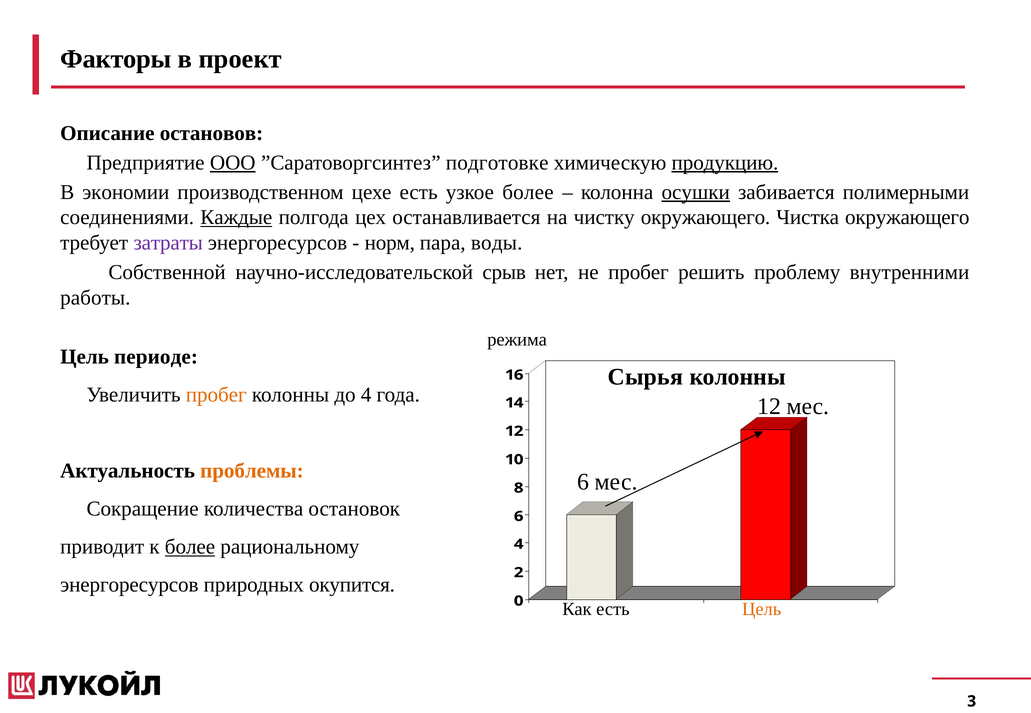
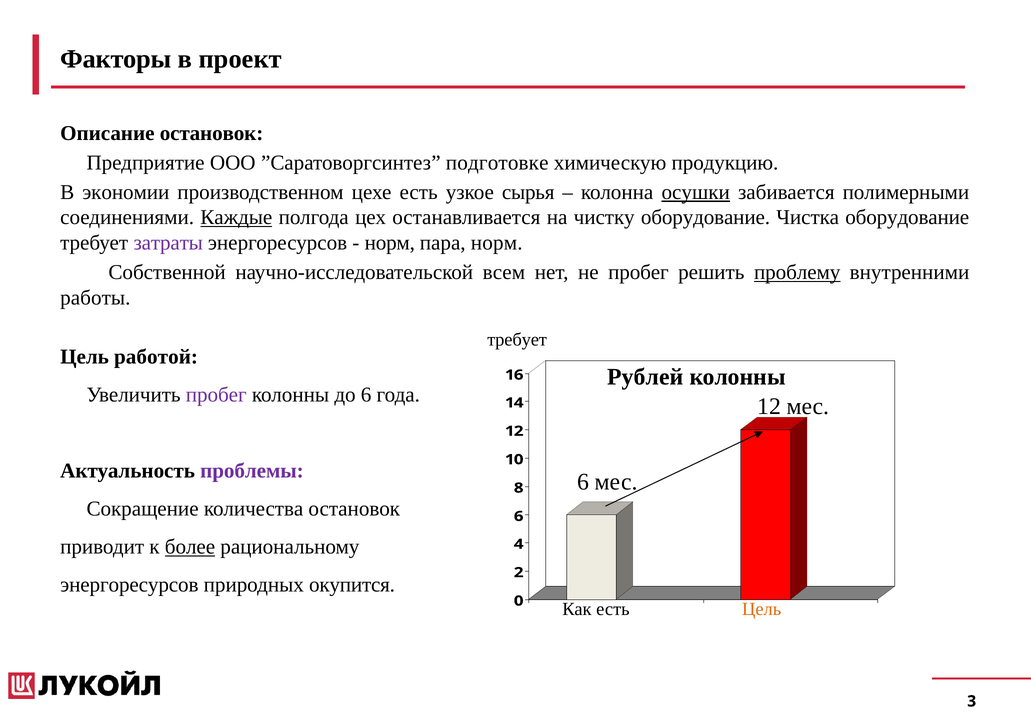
Описание остановов: остановов -> остановок (212, 133)
ООО underline: present -> none (233, 163)
продукцию underline: present -> none (725, 163)
узкое более: более -> сырья (528, 192)
чистку окружающего: окружающего -> оборудование (705, 218)
Чистка окружающего: окружающего -> оборудование (907, 218)
пара воды: воды -> норм (497, 243)
срыв: срыв -> всем (504, 273)
проблему underline: none -> present (797, 273)
режима: режима -> требует (517, 340)
периоде: периоде -> работой (156, 357)
Сырья: Сырья -> Рублей (645, 377)
пробег colour: orange -> purple (216, 395)
до 4: 4 -> 6 (366, 395)
проблемы colour: orange -> purple (252, 471)
